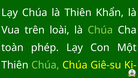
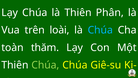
Khẩn: Khẩn -> Phân (110, 13)
Chúa colour: light green -> light blue (100, 30)
phép: phép -> thăm (45, 47)
